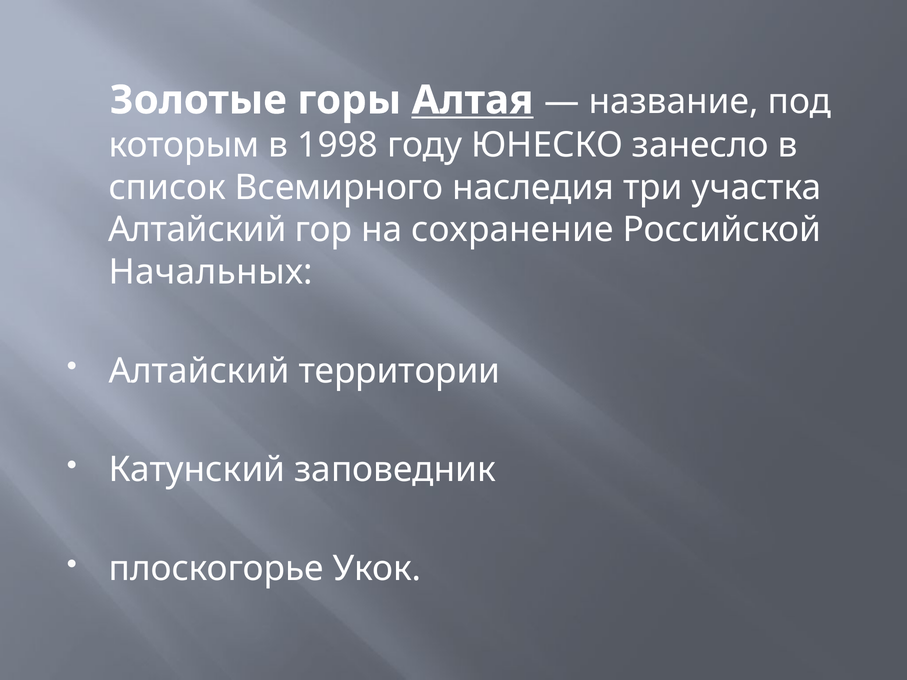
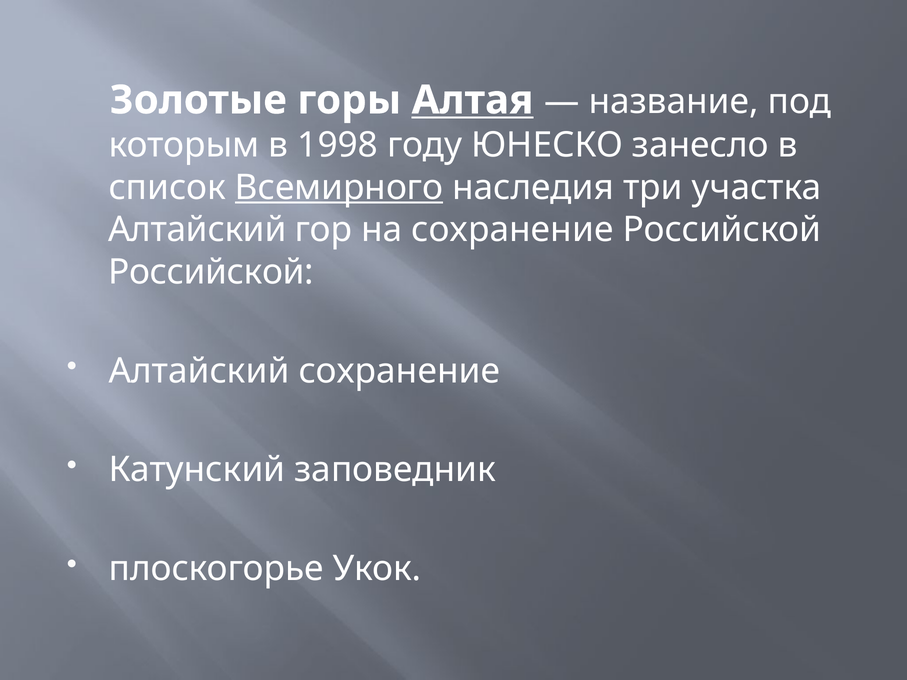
Всемирного underline: none -> present (339, 188)
Начальных: Начальных -> Российской (211, 272)
Алтайский территории: территории -> сохранение (399, 371)
